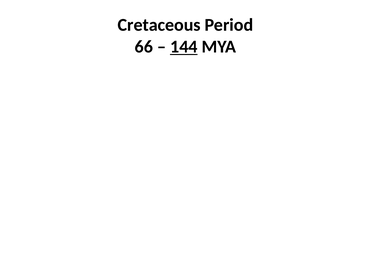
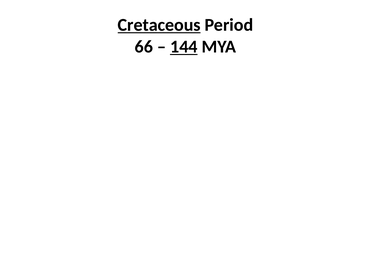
Cretaceous underline: none -> present (159, 25)
